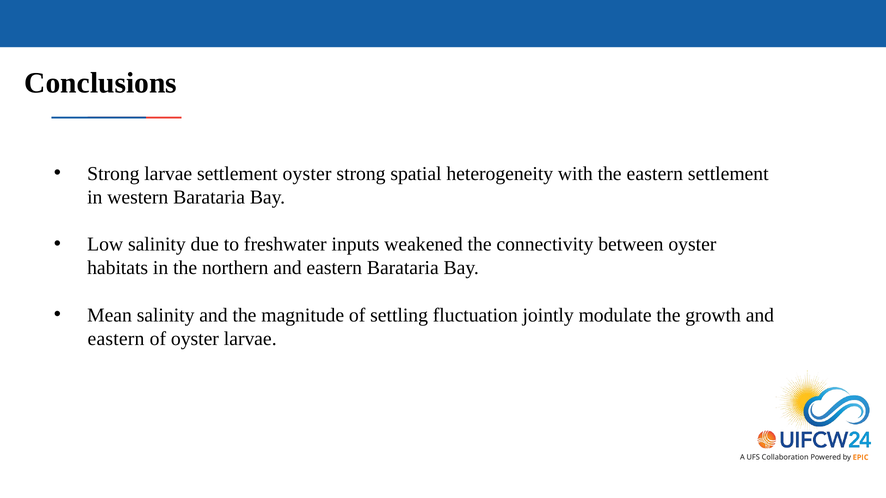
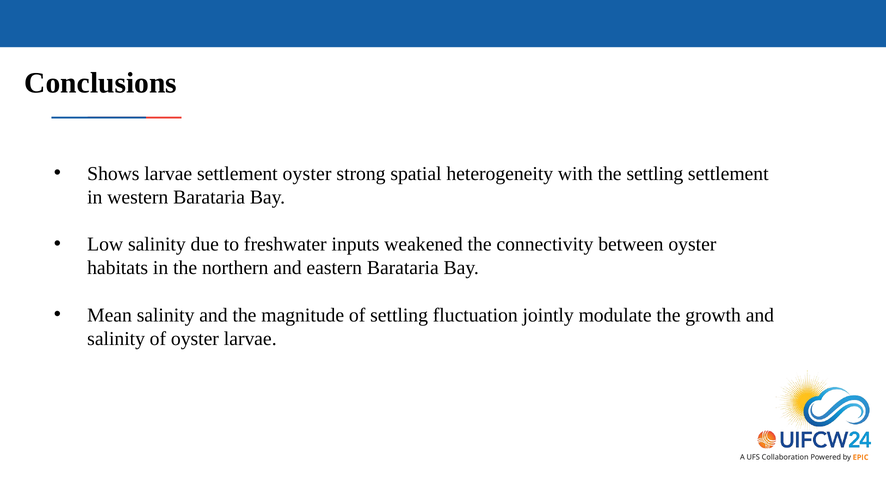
Strong: Strong -> Shows (113, 174)
the eastern: eastern -> settling (655, 174)
eastern: eastern -> salinity (116, 339)
